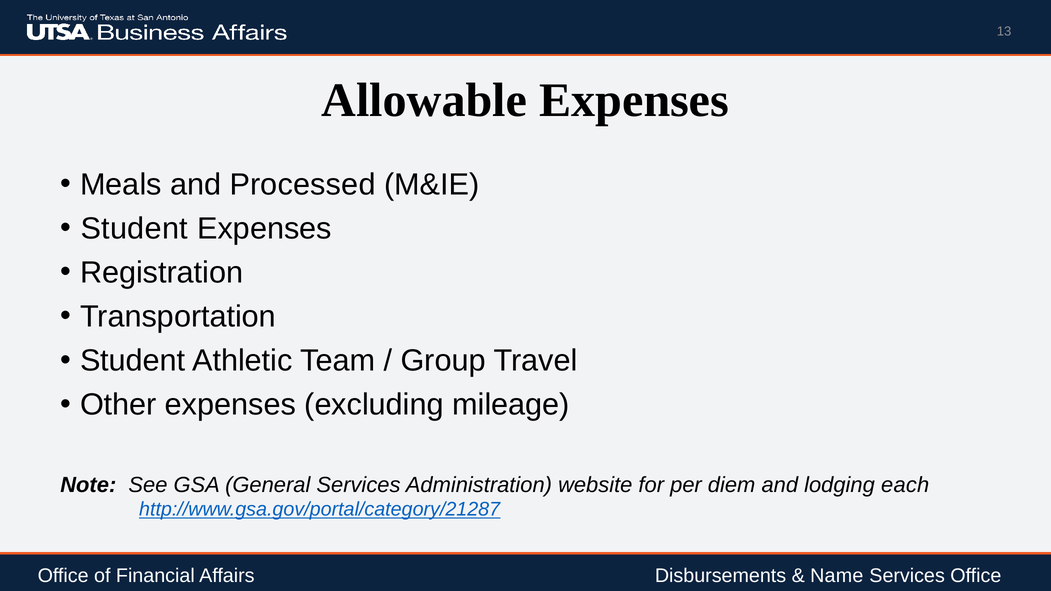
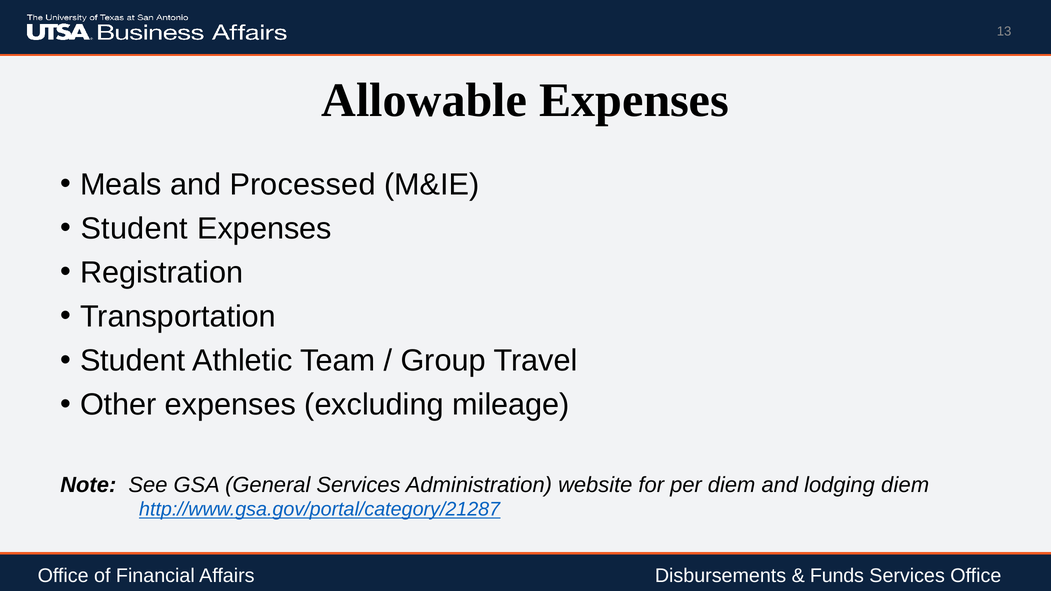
lodging each: each -> diem (905, 485)
Name: Name -> Funds (837, 576)
